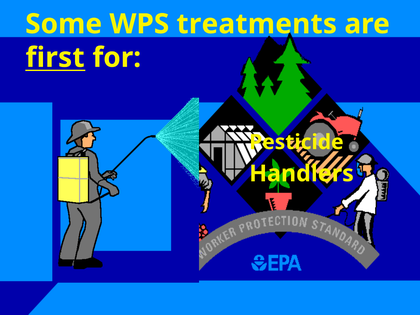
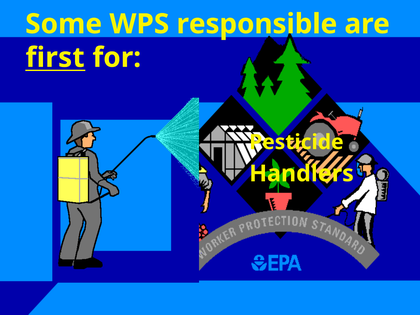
treatments: treatments -> responsible (257, 24)
